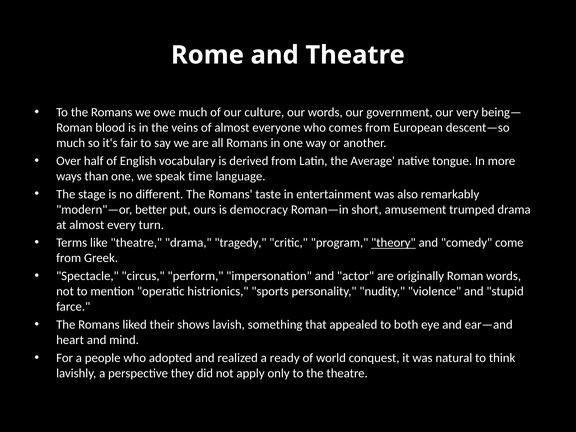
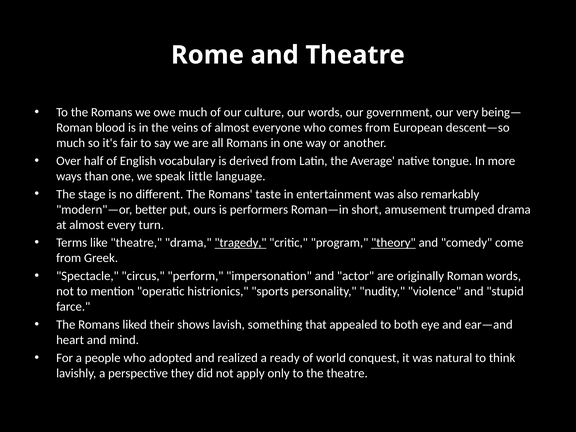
time: time -> little (200, 176)
democracy: democracy -> performers (259, 209)
tragedy underline: none -> present (240, 243)
